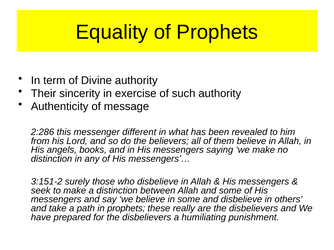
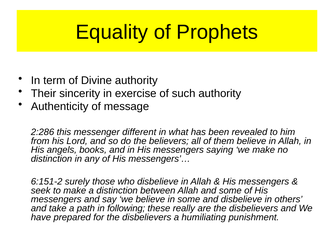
3:151-2: 3:151-2 -> 6:151-2 (47, 182)
in prophets: prophets -> following (126, 209)
